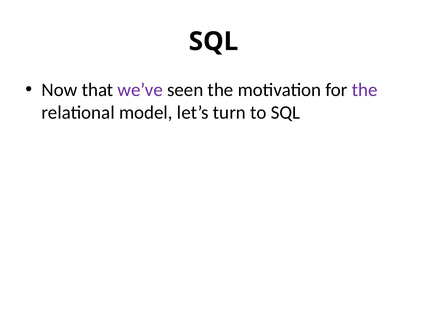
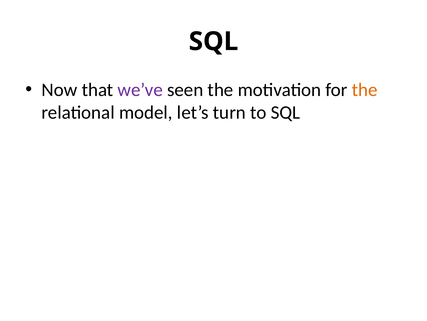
the colour: purple -> orange (365, 90)
